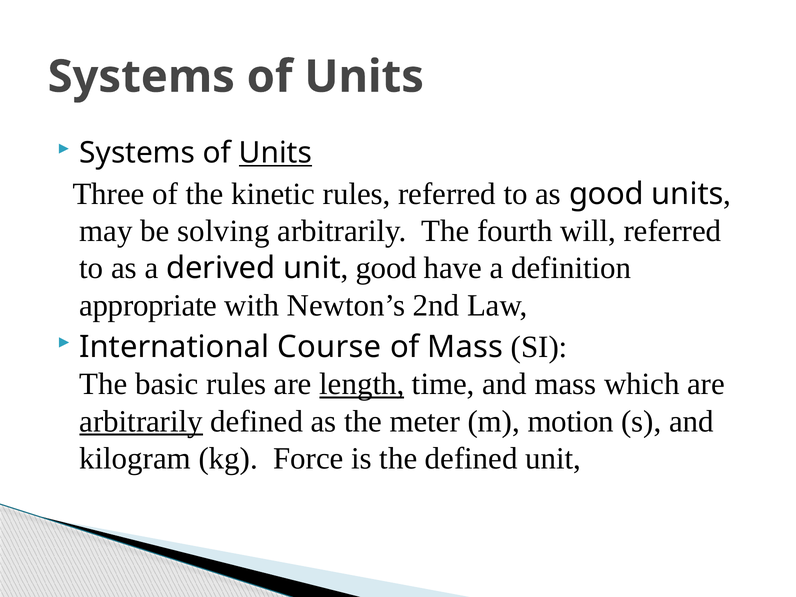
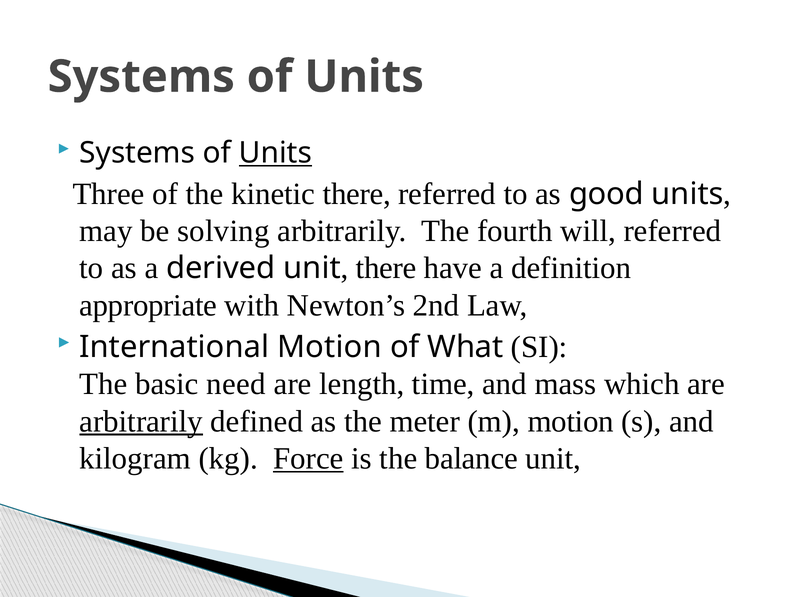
kinetic rules: rules -> there (357, 194)
good: good -> there (386, 268)
International Course: Course -> Motion (329, 347)
of Mass: Mass -> What (465, 347)
basic rules: rules -> need (236, 384)
length underline: present -> none (362, 384)
Force underline: none -> present (308, 458)
the defined: defined -> balance (471, 458)
